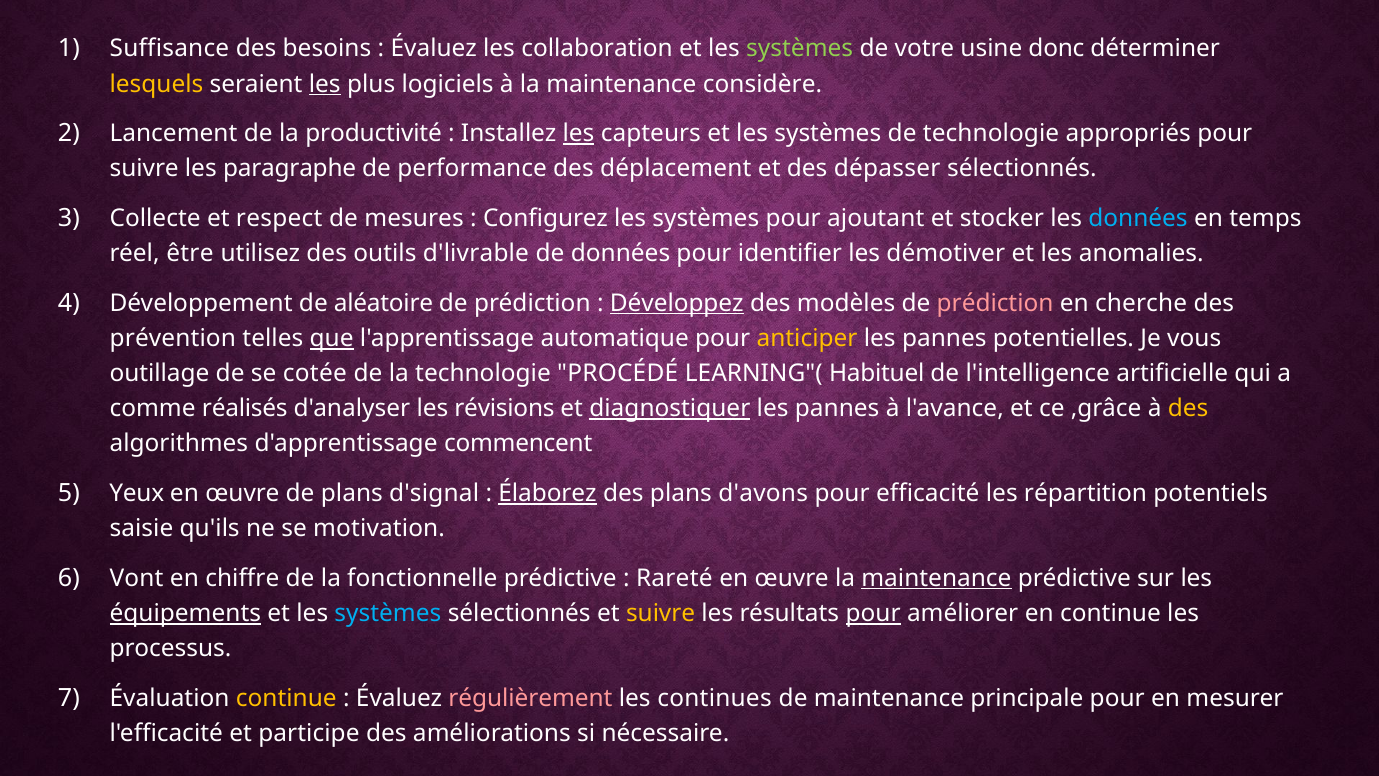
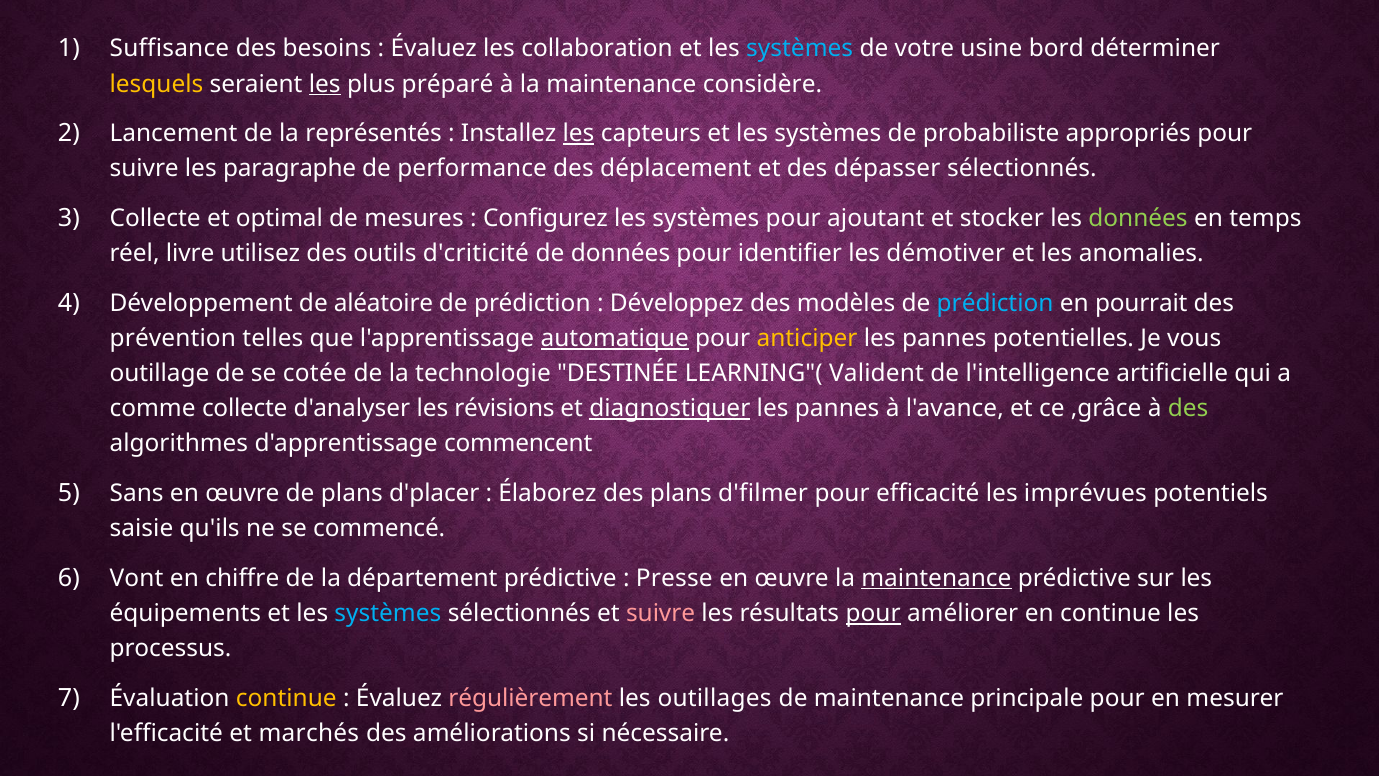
systèmes colour: light green -> light blue (800, 49)
donc: donc -> bord (1056, 49)
logiciels: logiciels -> préparé (448, 84)
productivité: productivité -> représentés (374, 133)
de technologie: technologie -> probabiliste (991, 133)
respect: respect -> optimal (279, 218)
données colour: light blue -> light green (1138, 218)
être: être -> livre (190, 253)
d'livrable: d'livrable -> d'criticité (476, 253)
Développez underline: present -> none (677, 303)
prédiction colour: pink -> light blue (995, 303)
cherche: cherche -> pourrait (1141, 303)
que underline: present -> none (332, 338)
automatique underline: none -> present (615, 338)
PROCÉDÉ: PROCÉDÉ -> DESTINÉE (618, 373)
Habituel: Habituel -> Valident (877, 373)
comme réalisés: réalisés -> collecte (245, 408)
des colour: yellow -> light green (1188, 408)
Yeux: Yeux -> Sans (137, 493)
d'signal: d'signal -> d'placer (434, 493)
Élaborez underline: present -> none (548, 493)
d'avons: d'avons -> d'filmer (763, 493)
répartition: répartition -> imprévues (1085, 493)
motivation: motivation -> commencé (379, 528)
fonctionnelle: fonctionnelle -> département (422, 578)
Rareté: Rareté -> Presse (674, 578)
équipements underline: present -> none (185, 613)
suivre colour: yellow -> pink (661, 613)
continues: continues -> outillages (715, 698)
participe: participe -> marchés (309, 733)
